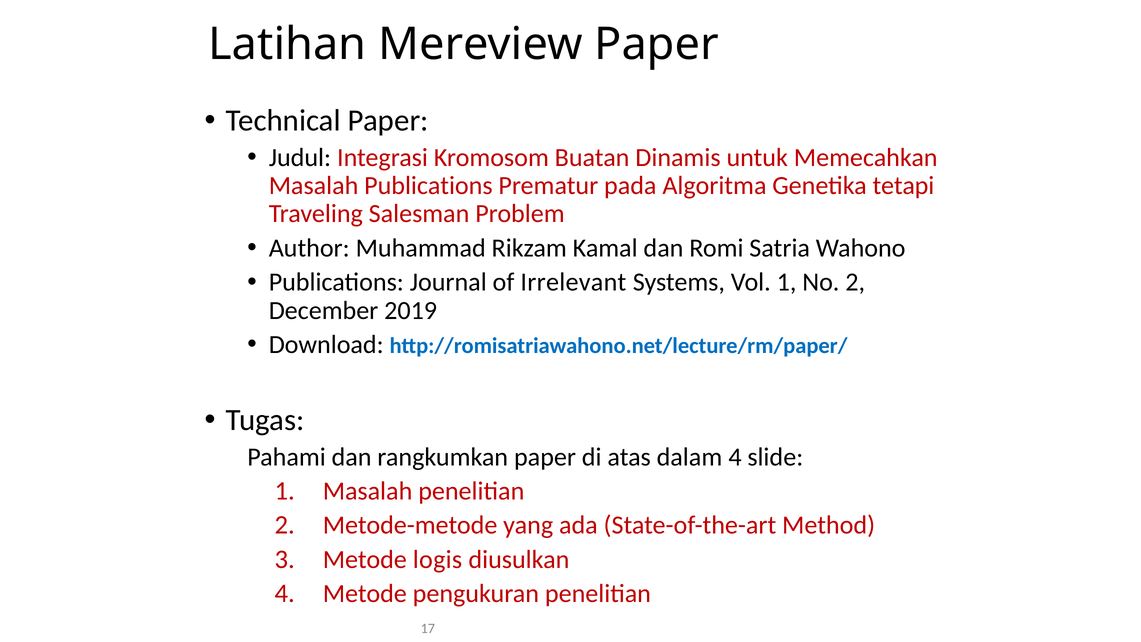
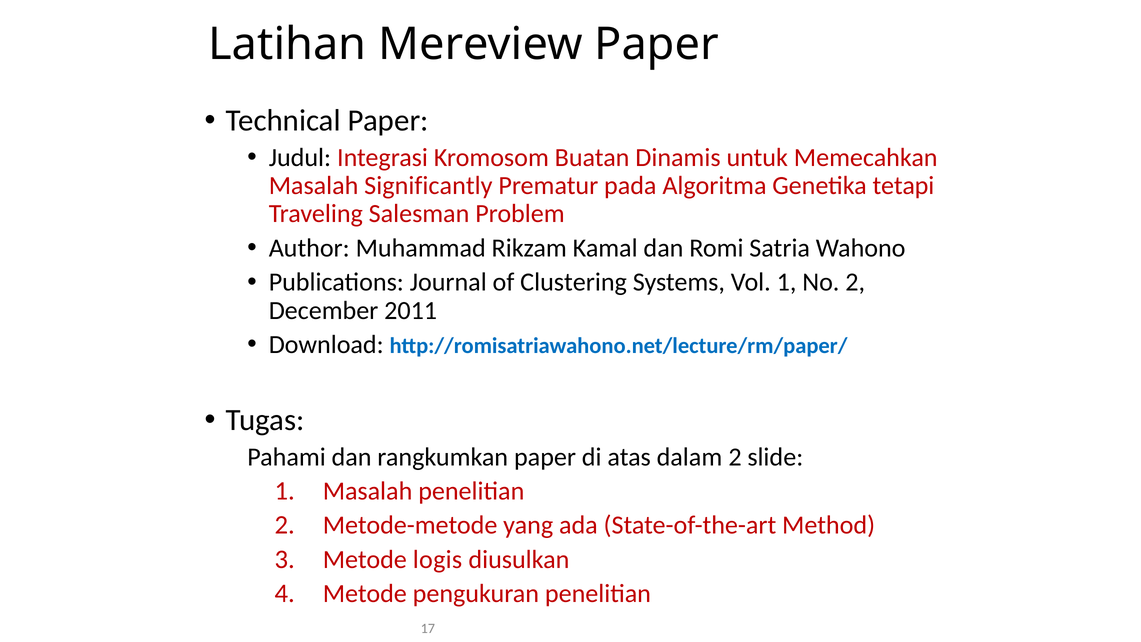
Masalah Publications: Publications -> Significantly (428, 186)
Irrelevant: Irrelevant -> Clustering (574, 282)
2019: 2019 -> 2011 (411, 310)
dalam 4: 4 -> 2 (735, 457)
